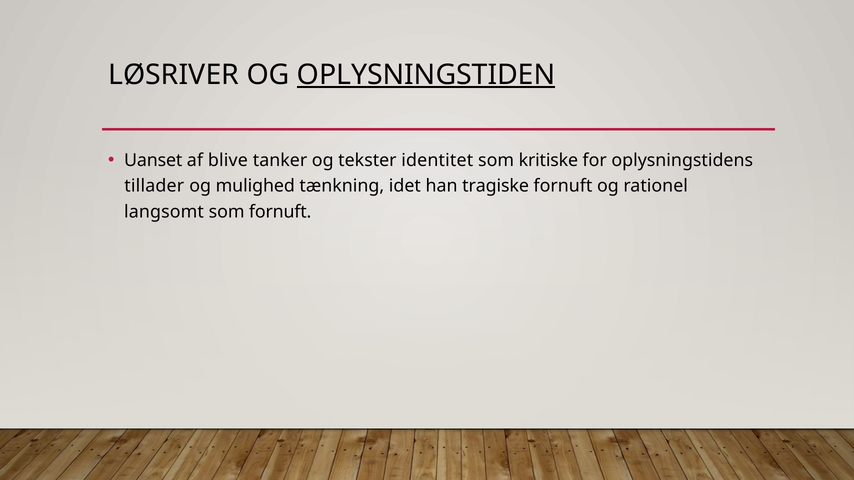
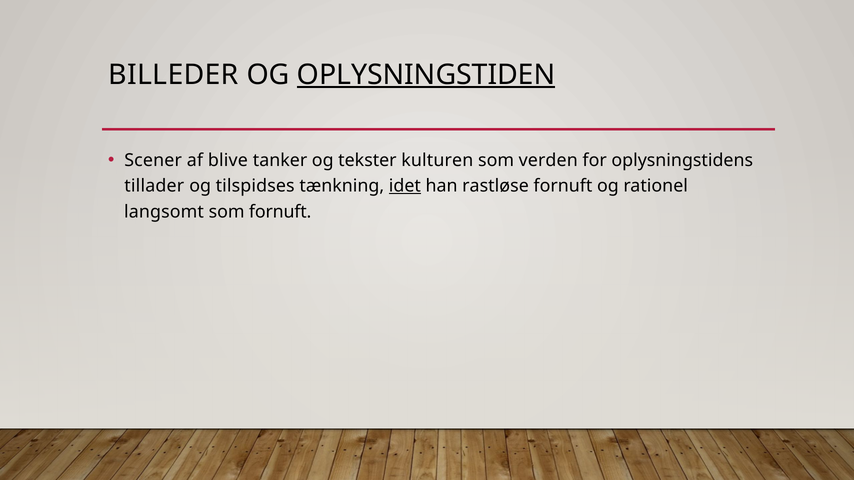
LØSRIVER: LØSRIVER -> BILLEDER (173, 75)
Uanset: Uanset -> Scener (153, 161)
identitet: identitet -> kulturen (437, 161)
kritiske: kritiske -> verden (548, 161)
mulighed: mulighed -> tilspidses (255, 186)
idet underline: none -> present (405, 186)
tragiske: tragiske -> rastløse (495, 186)
